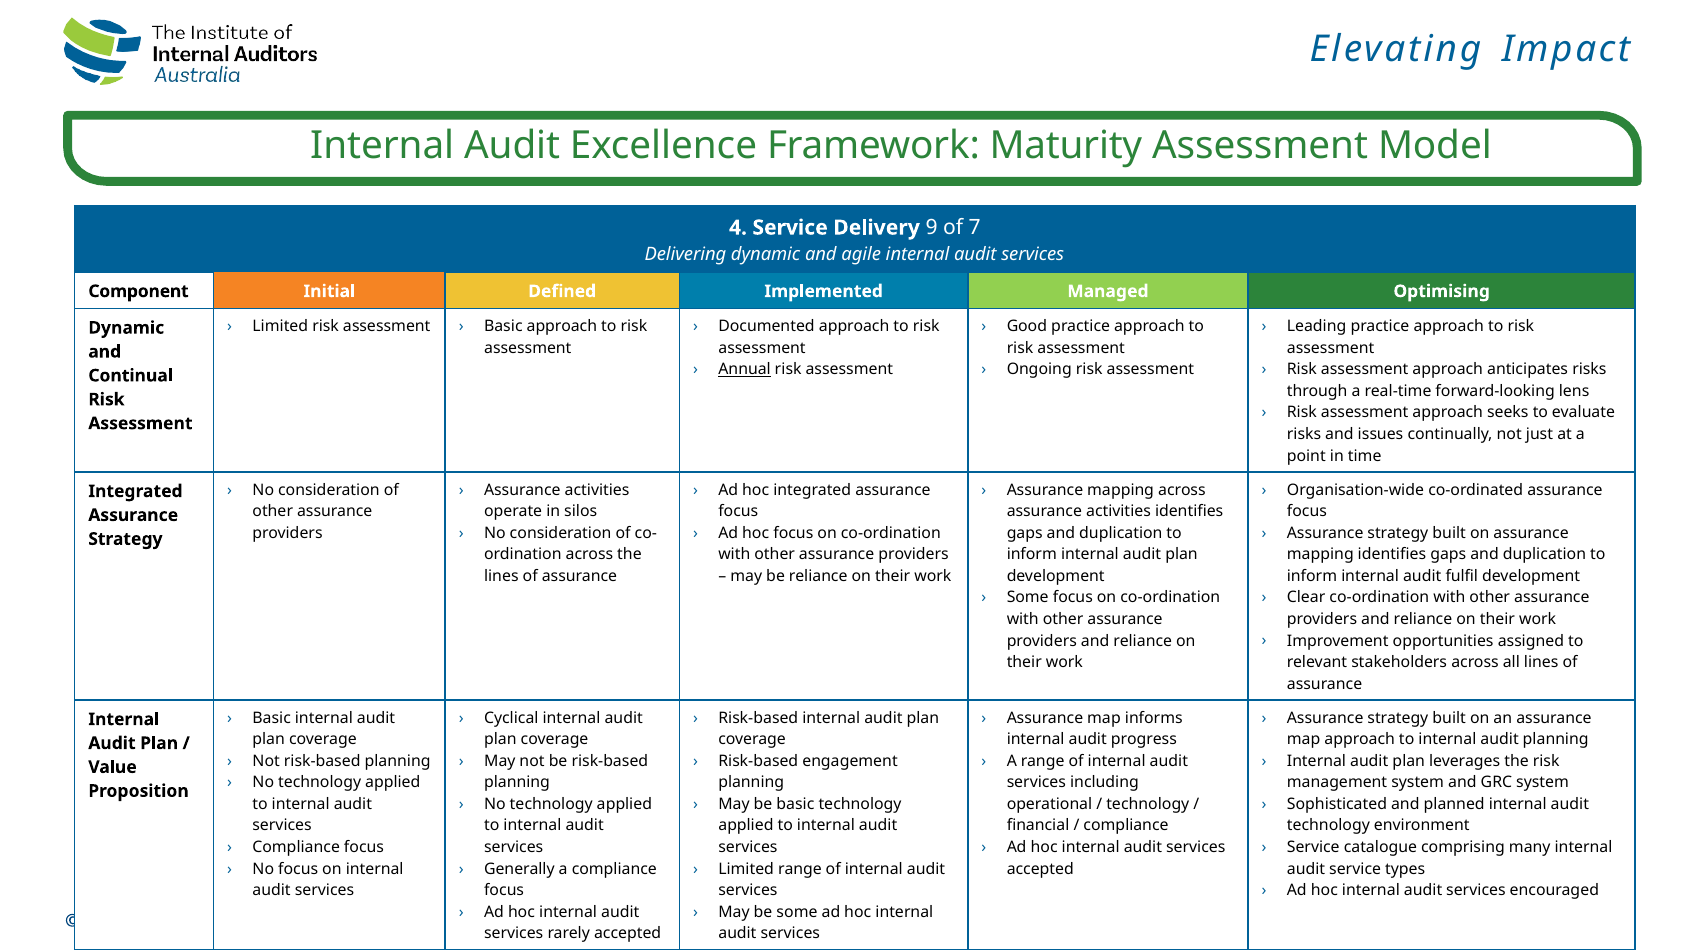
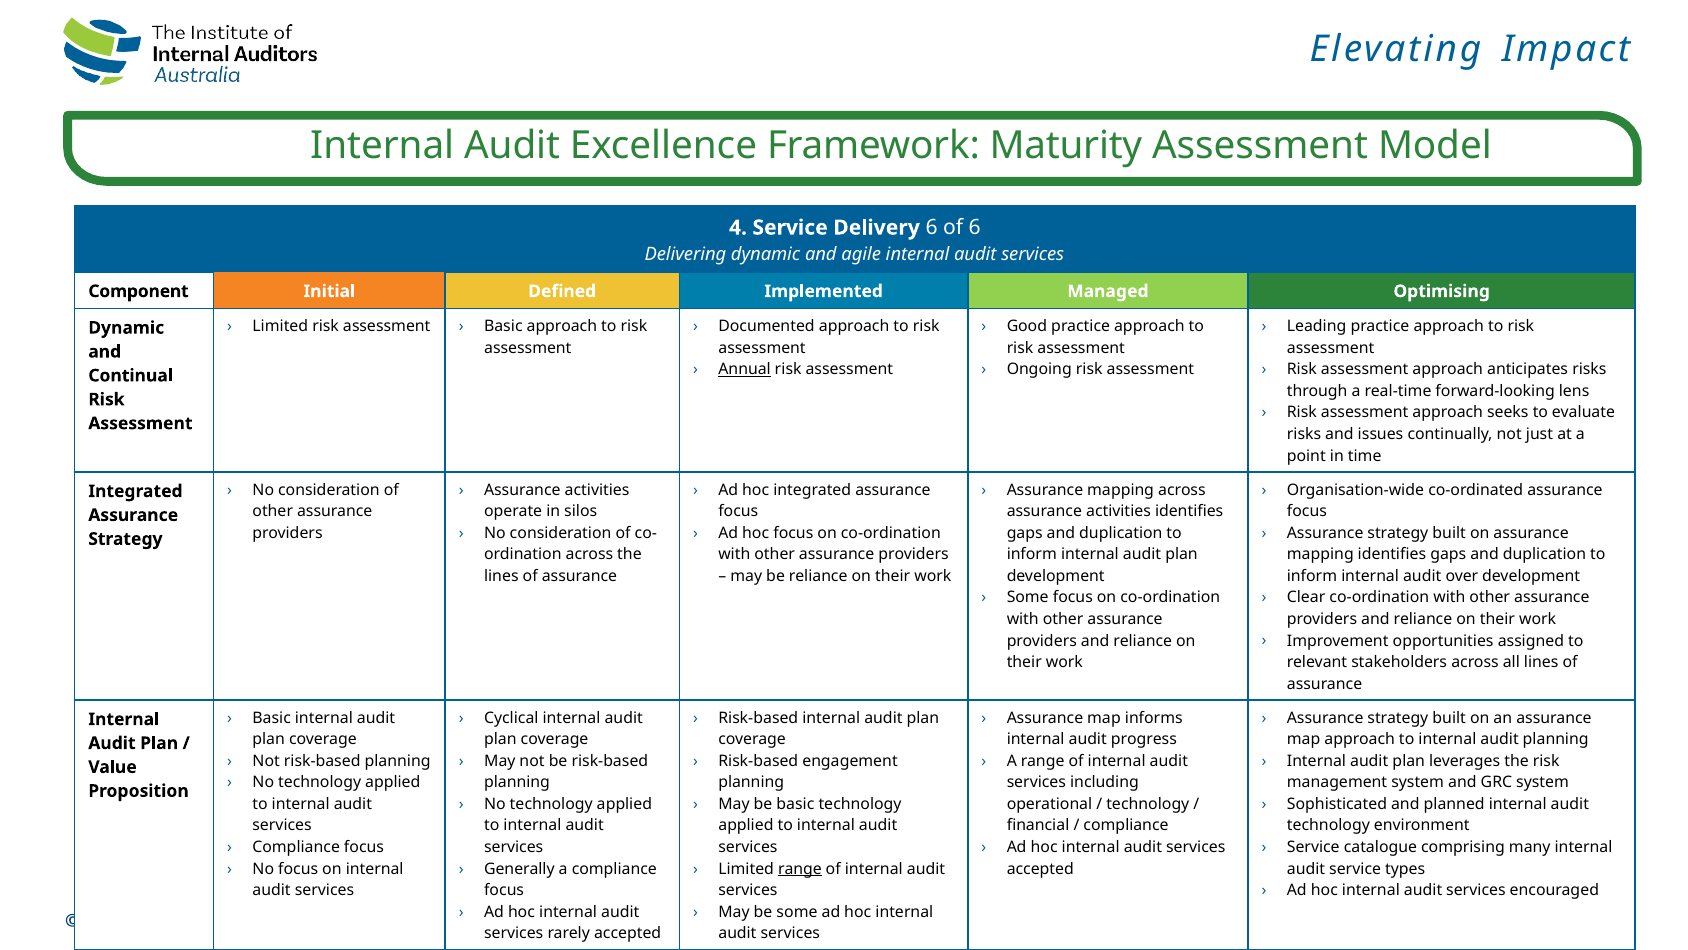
Delivery 9: 9 -> 6 (932, 227)
of 7: 7 -> 6 (975, 227)
fulfil: fulfil -> over (1462, 576)
range underline: none -> present (800, 868)
